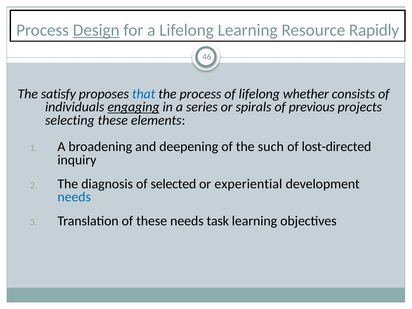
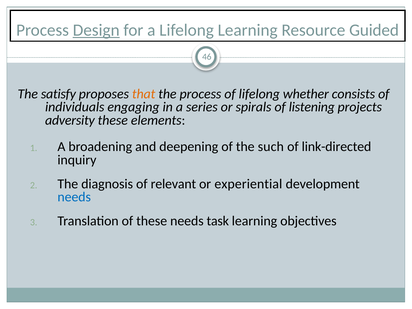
Rapidly: Rapidly -> Guided (374, 30)
that colour: blue -> orange (144, 94)
engaging underline: present -> none (133, 107)
previous: previous -> listening (312, 107)
selecting: selecting -> adversity (70, 120)
lost-directed: lost-directed -> link-directed (336, 147)
selected: selected -> relevant (173, 184)
